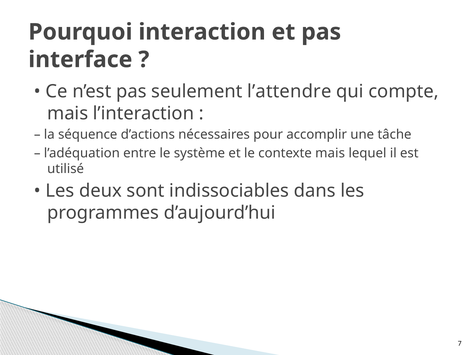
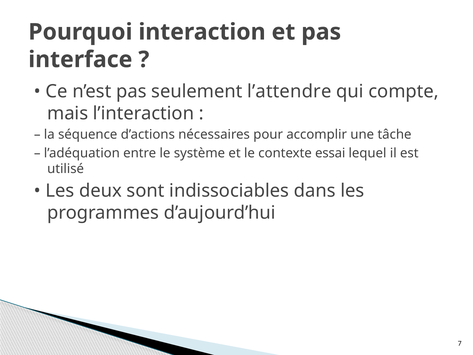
contexte mais: mais -> essai (330, 153)
